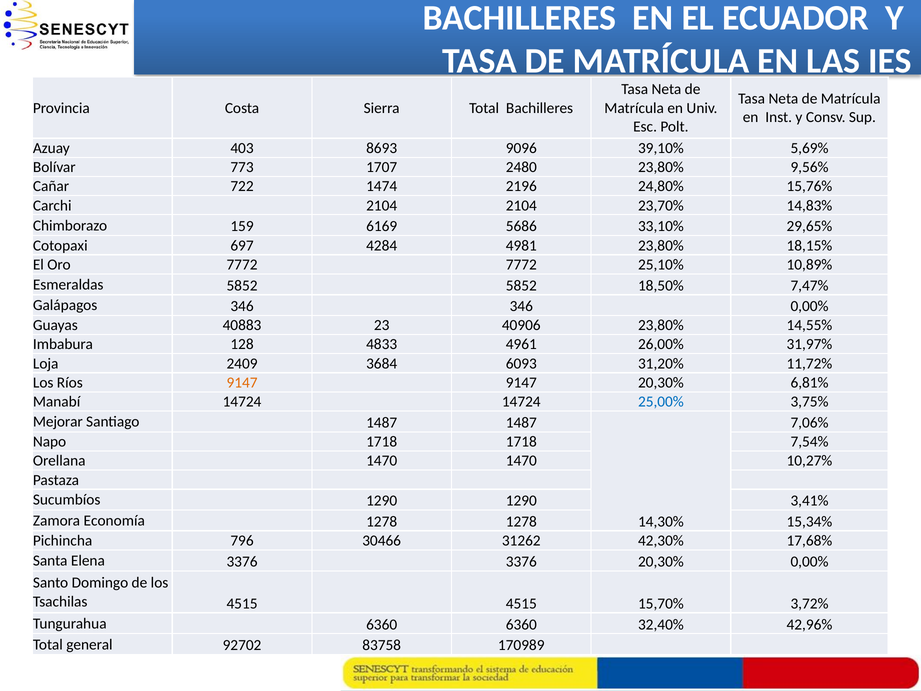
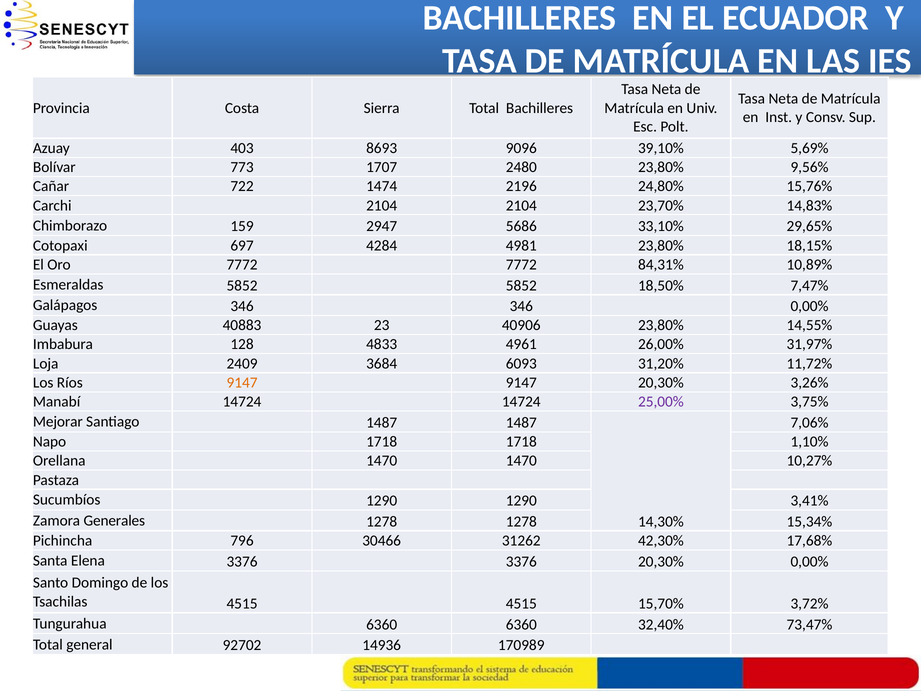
6169: 6169 -> 2947 (382, 226)
25,10%: 25,10% -> 84,31% (661, 265)
6,81%: 6,81% -> 3,26% (810, 383)
25,00% colour: blue -> purple (661, 402)
7,54%: 7,54% -> 1,10% (810, 442)
Economía: Economía -> Generales (114, 520)
42,96%: 42,96% -> 73,47% (809, 624)
83758: 83758 -> 14936 (382, 645)
